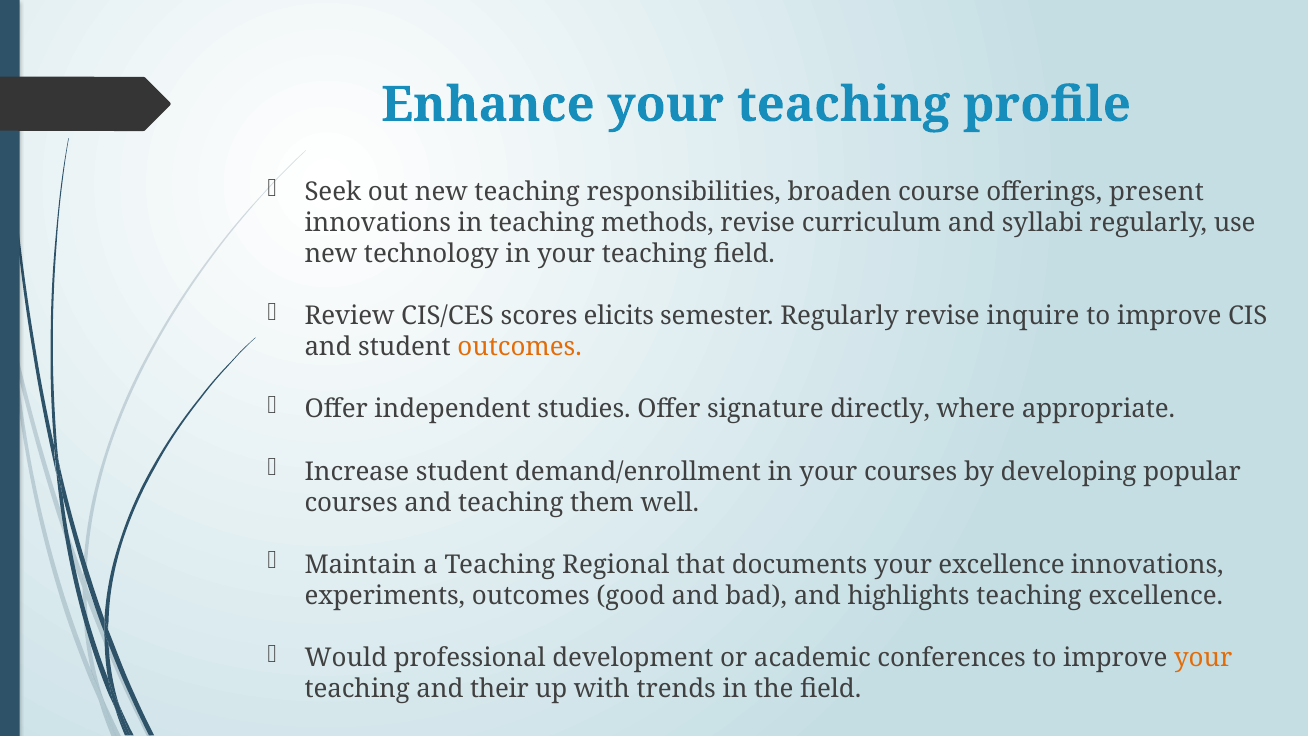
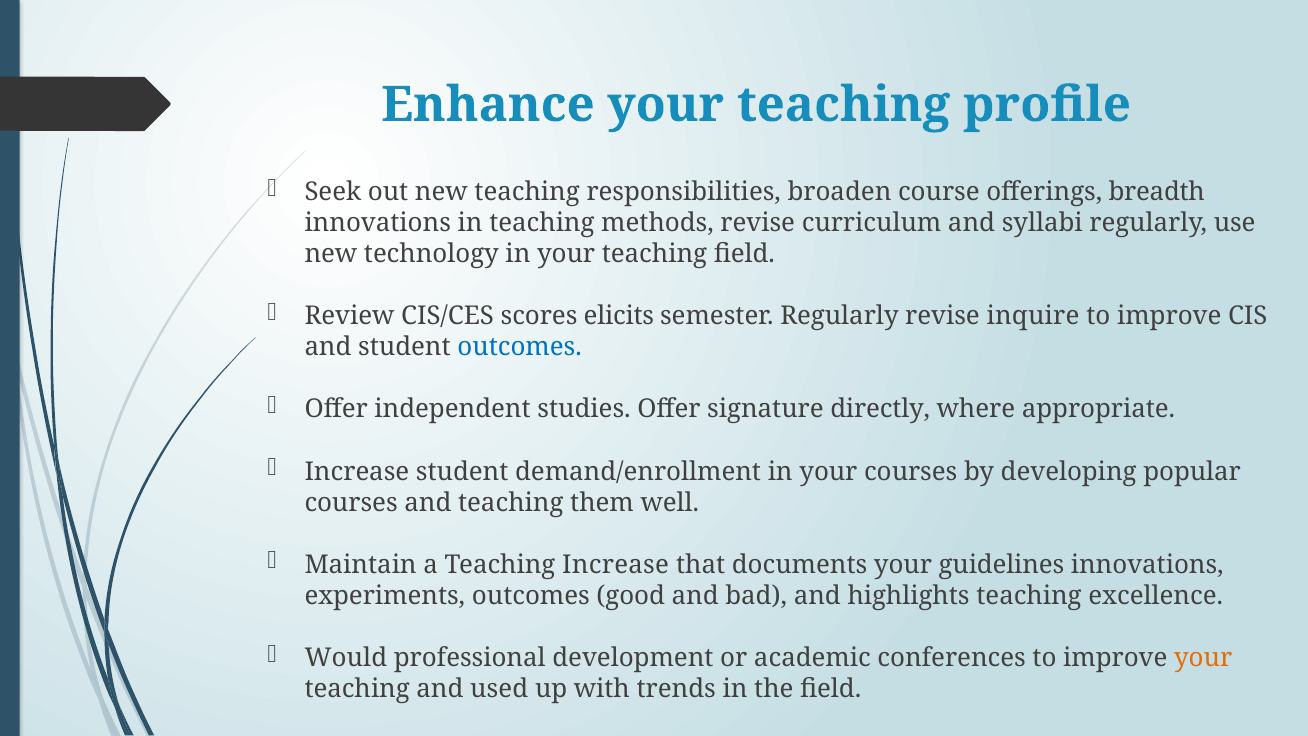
present: present -> breadth (1157, 192)
outcomes colour: orange -> blue (520, 347)
Teaching Regional: Regional -> Increase (616, 565)
your excellence: excellence -> guidelines (1001, 565)
their: their -> used (499, 689)
